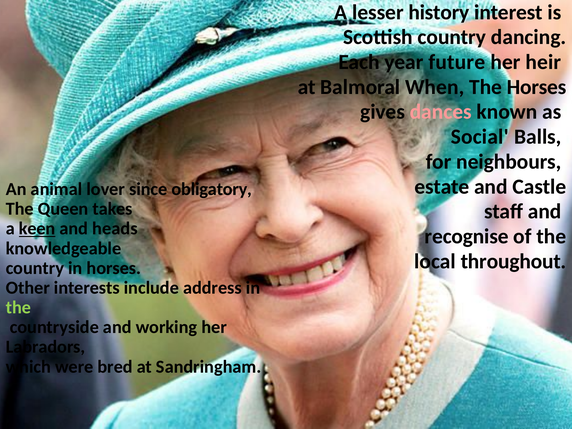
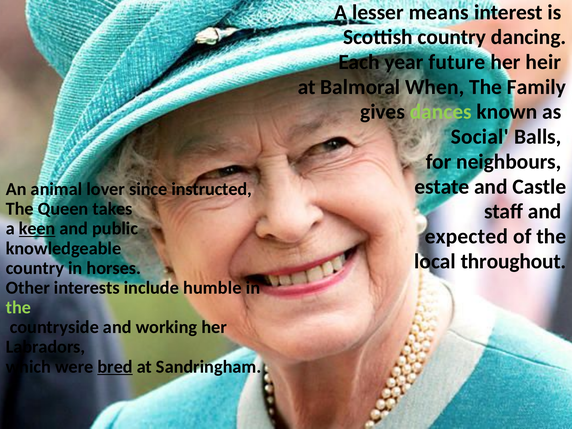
history: history -> means (439, 12)
The Horses: Horses -> Family (537, 87)
dances colour: pink -> light green (441, 112)
obligatory: obligatory -> instructed (212, 189)
heads: heads -> public (115, 229)
recognise: recognise -> expected (466, 236)
address: address -> humble (212, 288)
bred underline: none -> present (115, 367)
